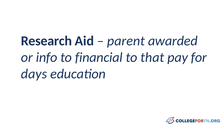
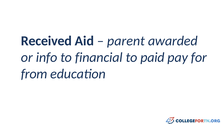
Research: Research -> Received (46, 41)
that: that -> paid (152, 58)
days: days -> from (34, 74)
